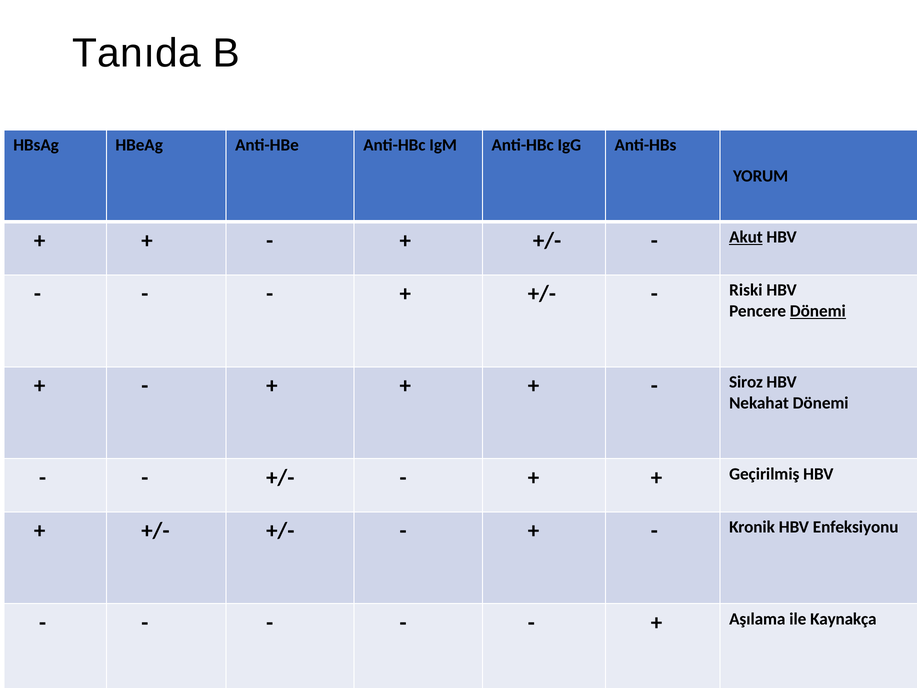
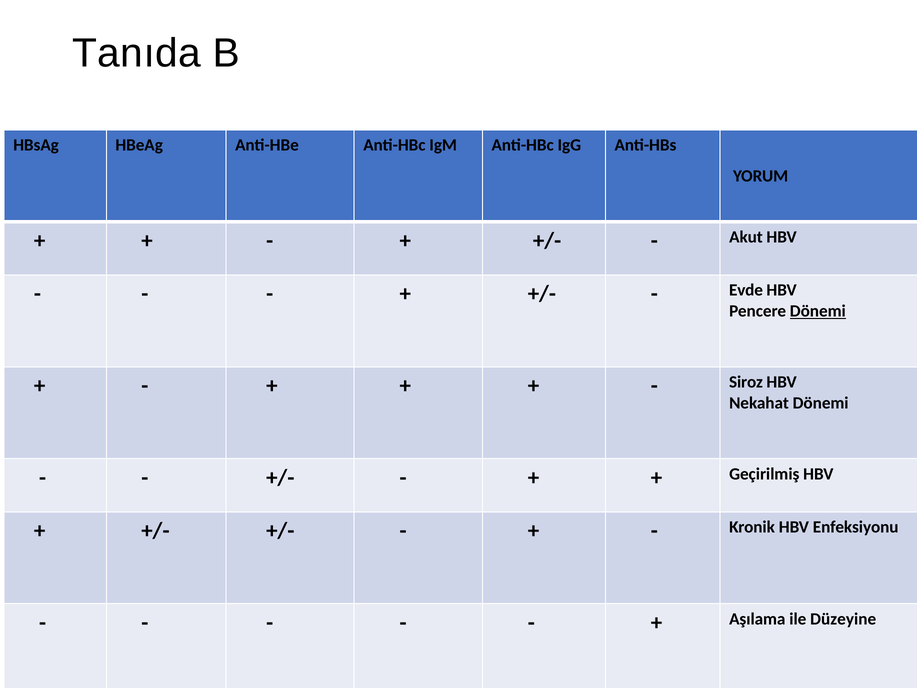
Akut underline: present -> none (746, 237)
Riski: Riski -> Evde (746, 290)
Kaynakça: Kaynakça -> Düzeyine (843, 619)
